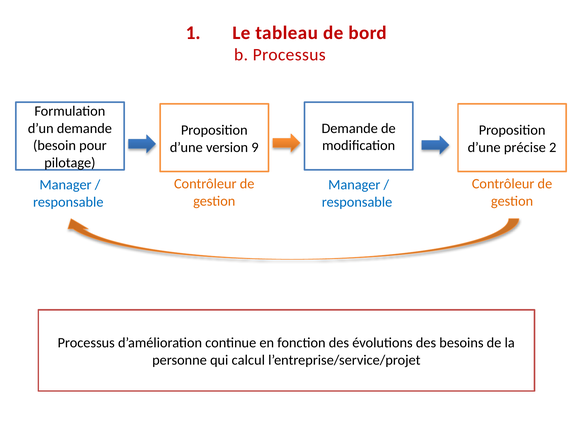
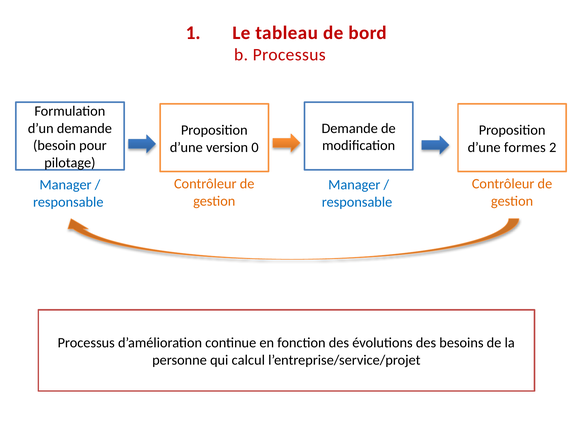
9: 9 -> 0 (255, 147)
précise: précise -> formes (525, 147)
